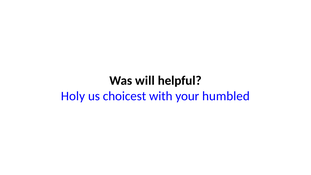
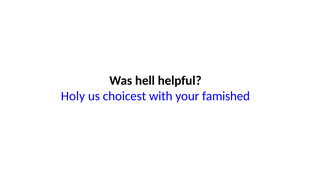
will: will -> hell (145, 80)
humbled: humbled -> famished (226, 96)
